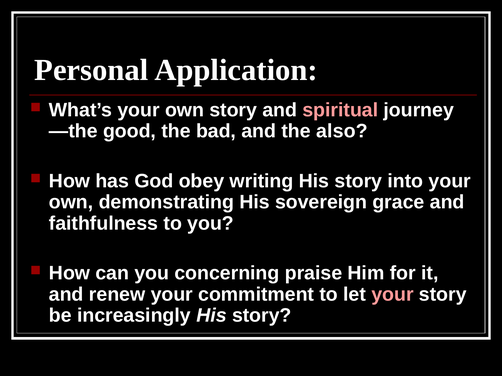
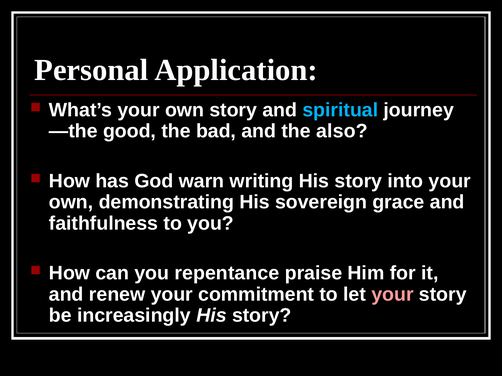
spiritual colour: pink -> light blue (340, 110)
obey: obey -> warn (202, 181)
concerning: concerning -> repentance (227, 274)
